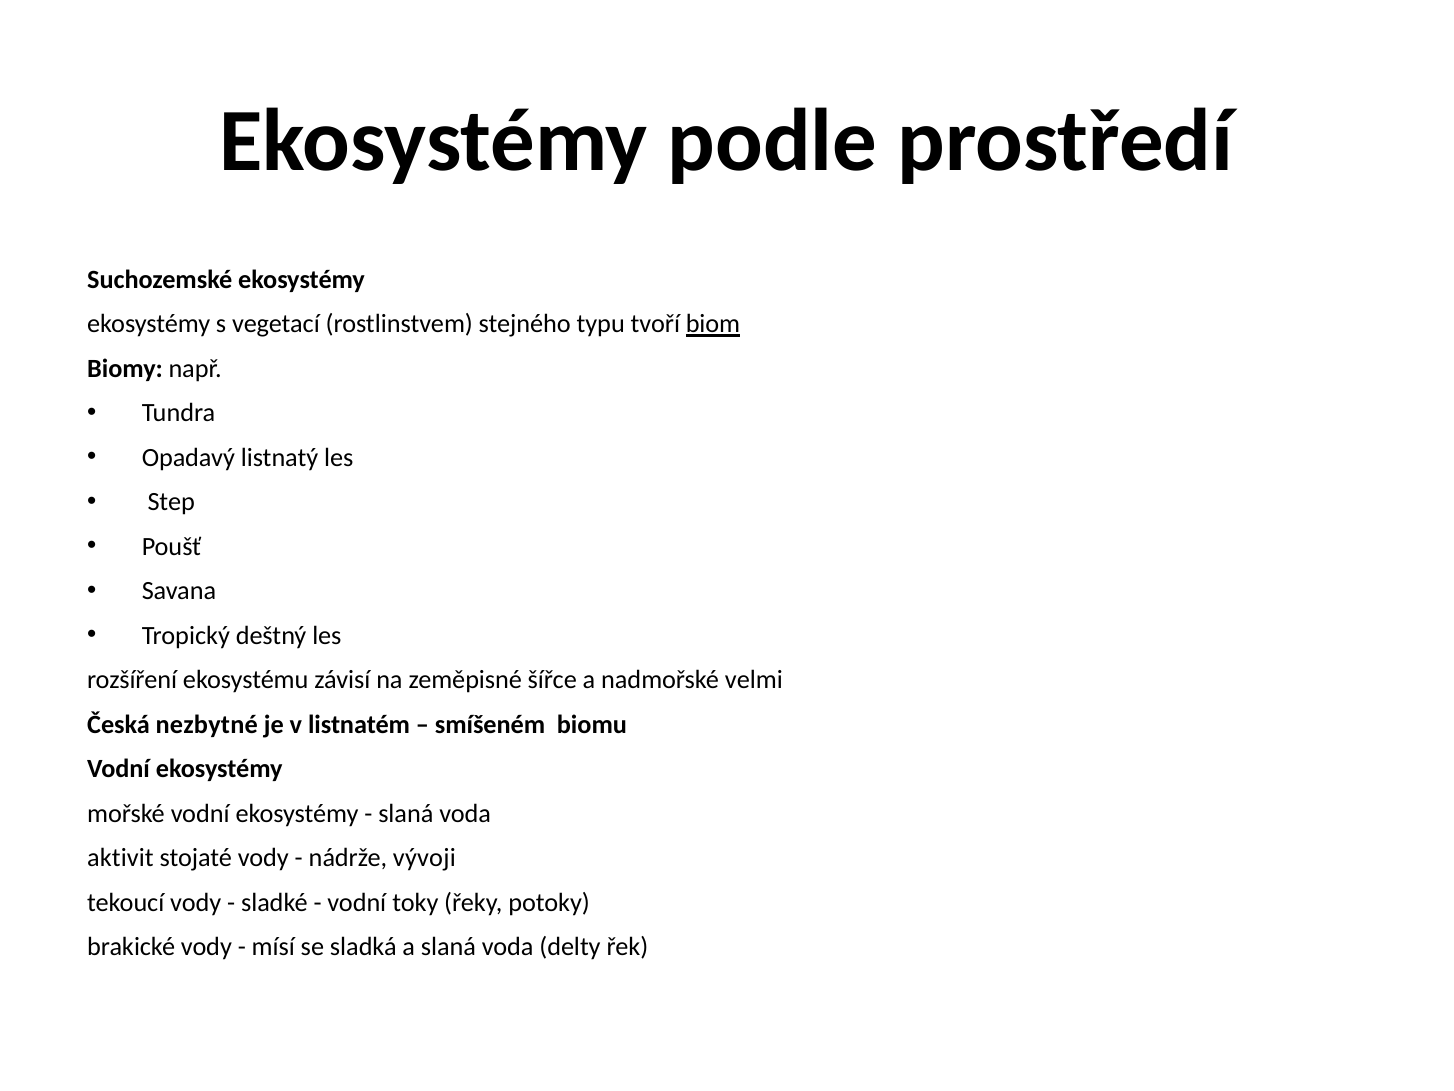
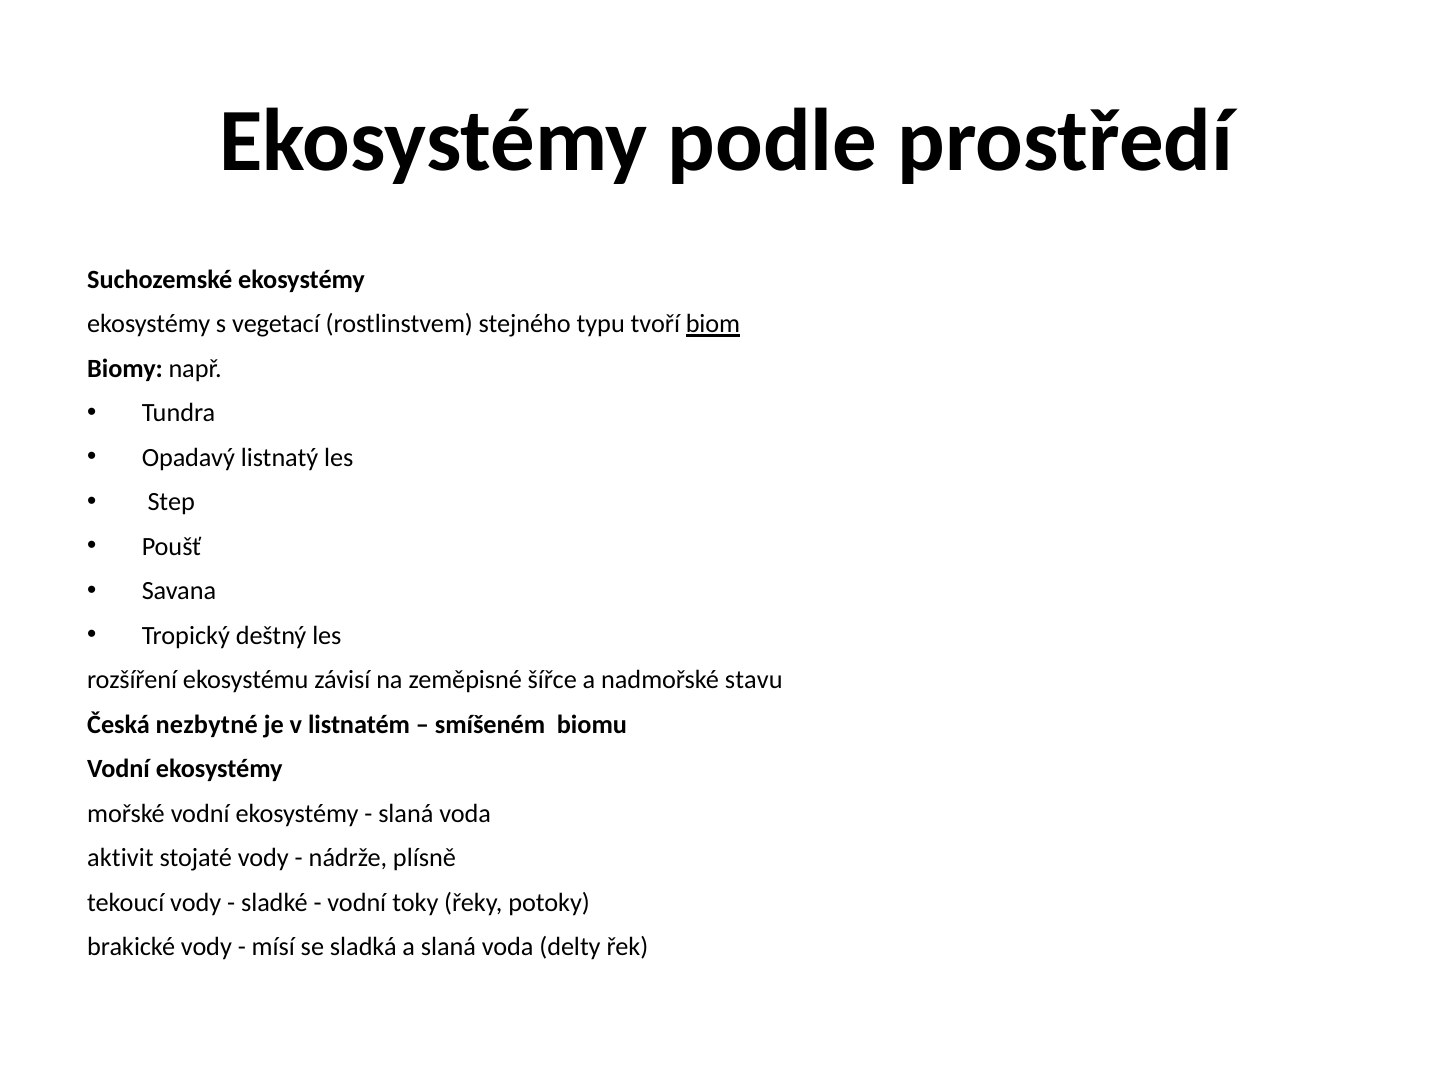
velmi: velmi -> stavu (754, 680)
vývoji: vývoji -> plísně (424, 858)
